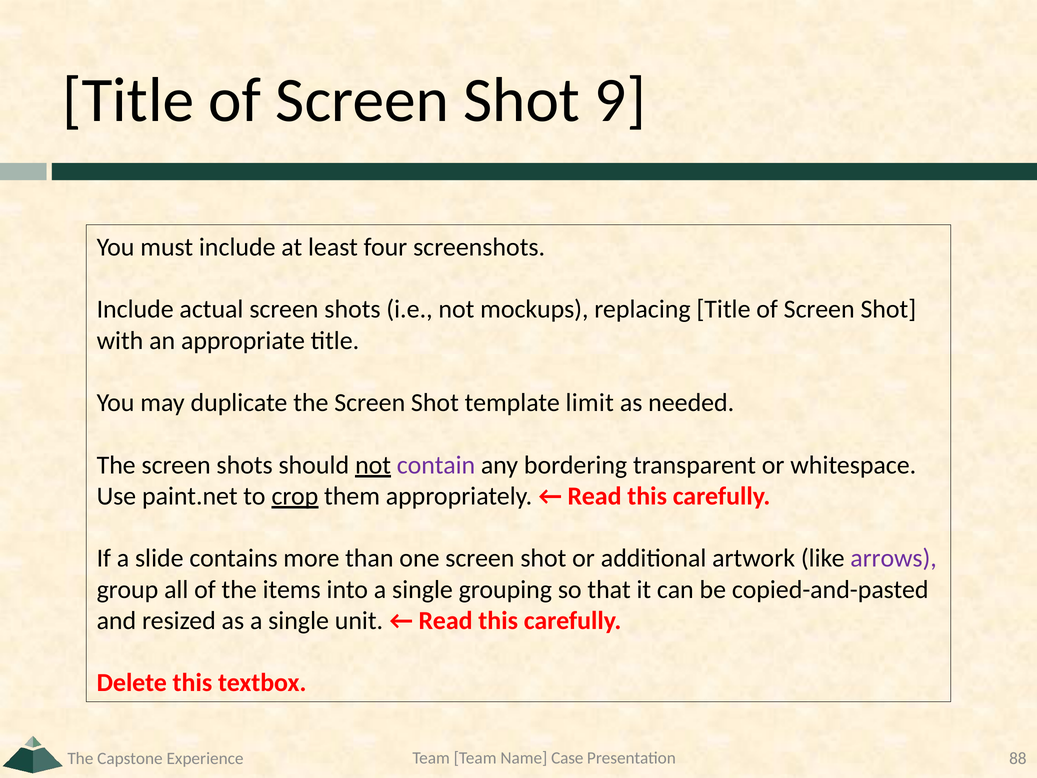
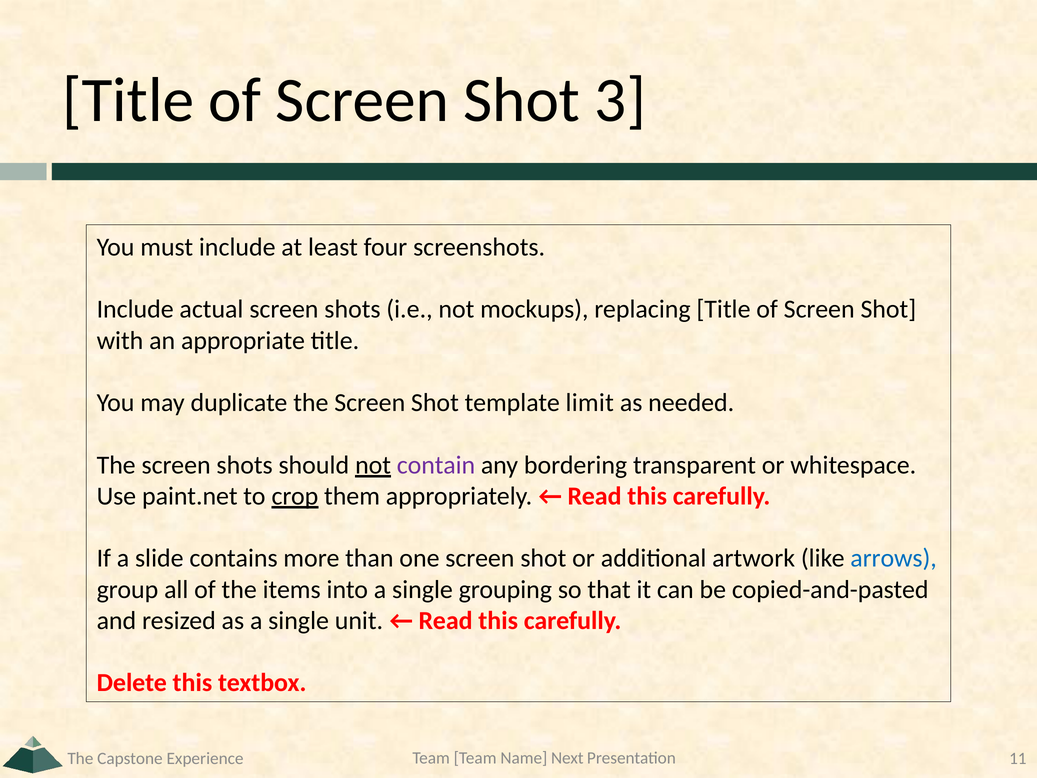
9: 9 -> 3 (620, 100)
arrows colour: purple -> blue (894, 558)
Case: Case -> Next (567, 758)
88: 88 -> 11 (1018, 758)
